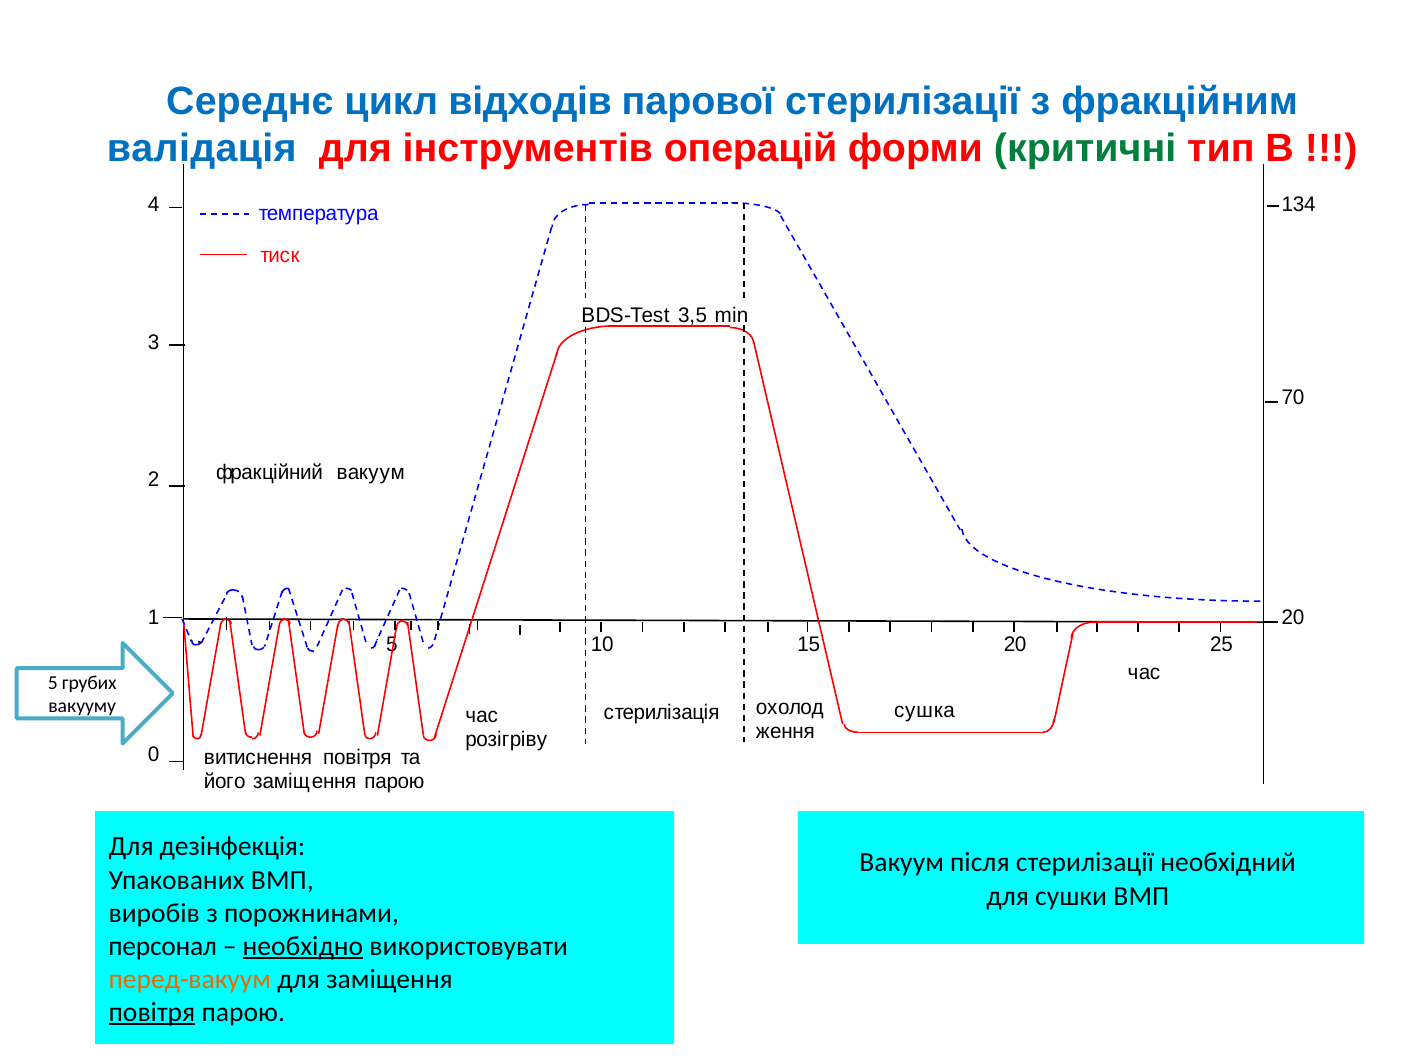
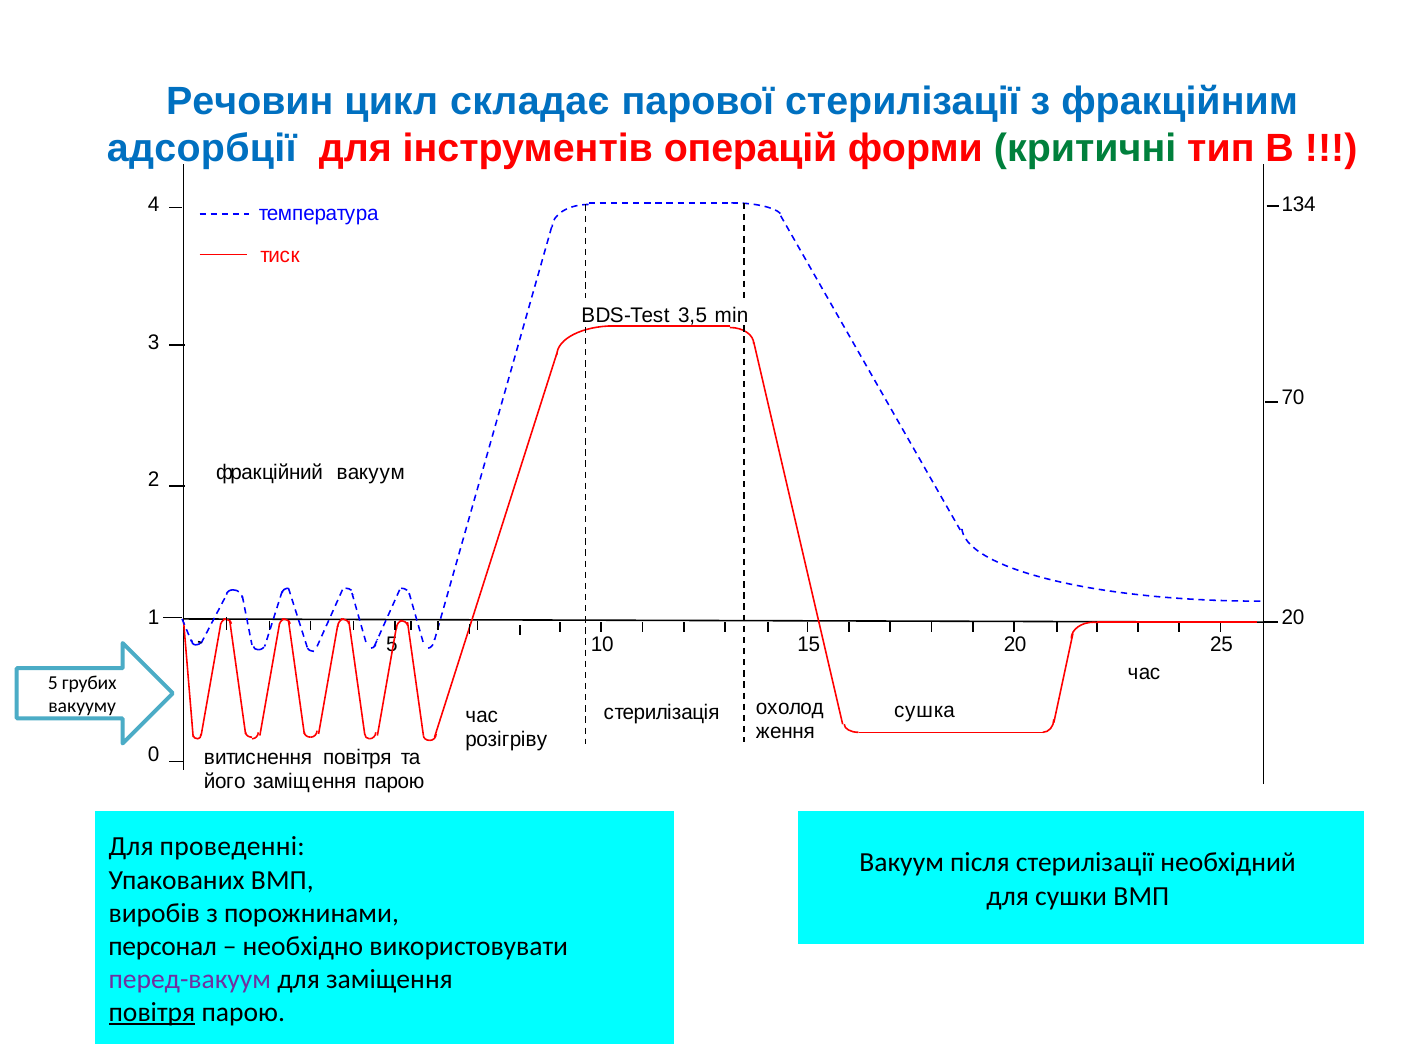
Середнє: Середнє -> Речовин (250, 102)
відходів: відходів -> складає (530, 102)
валідація: валідація -> адсорбції (202, 149)
дезінфекція: дезінфекція -> проведенні (232, 847)
необхідно underline: present -> none (303, 946)
перед-вакуум colour: orange -> purple (190, 979)
